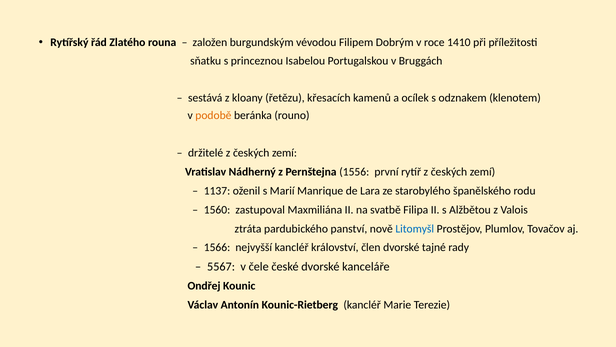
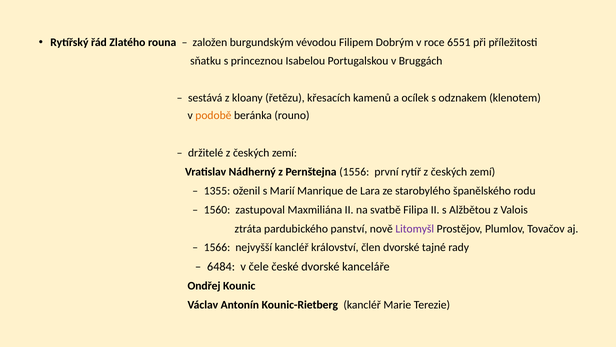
1410: 1410 -> 6551 (459, 42)
1137: 1137 -> 1355 (217, 191)
Litomyšl colour: blue -> purple (415, 228)
5567: 5567 -> 6484 (221, 266)
